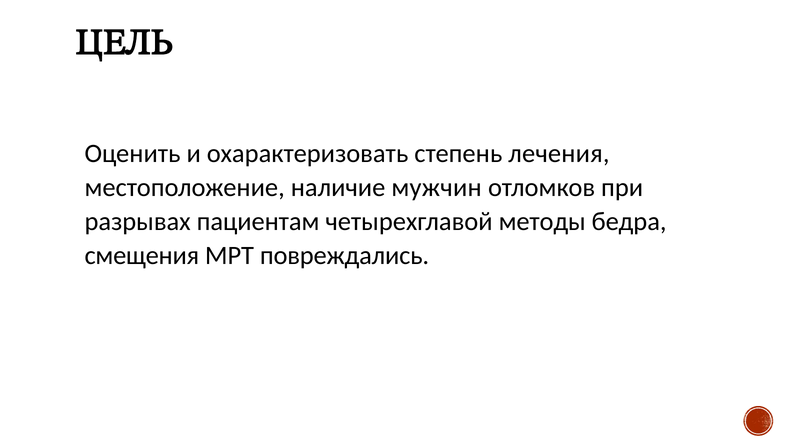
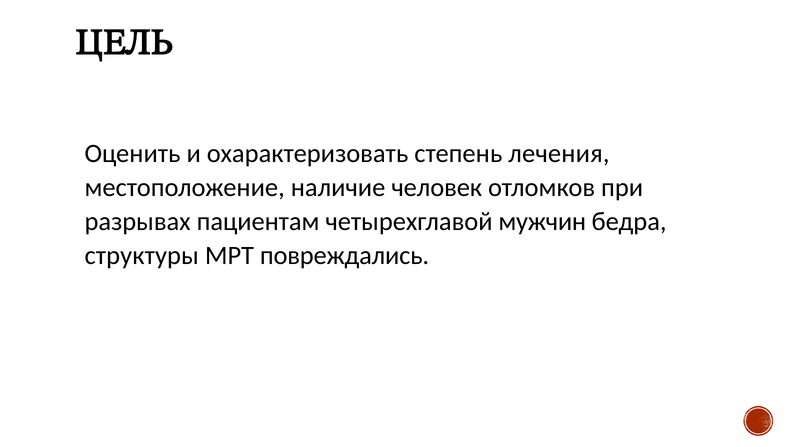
мужчин: мужчин -> человек (437, 188)
методы: методы -> мужчин (542, 222)
смещения: смещения -> структуры (142, 256)
